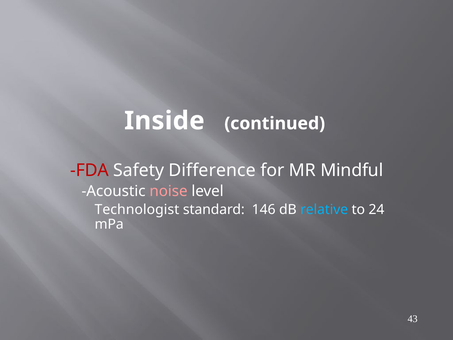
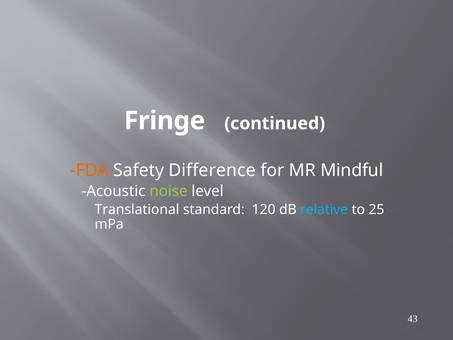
Inside: Inside -> Fringe (165, 121)
FDA colour: red -> orange (89, 170)
noise colour: pink -> light green (169, 191)
Technologist: Technologist -> Translational (137, 209)
146: 146 -> 120 (264, 209)
24: 24 -> 25 (376, 209)
